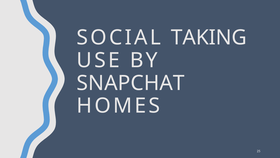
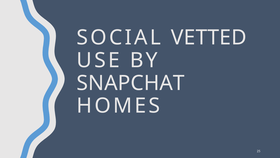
TAKING: TAKING -> VETTED (209, 37)
